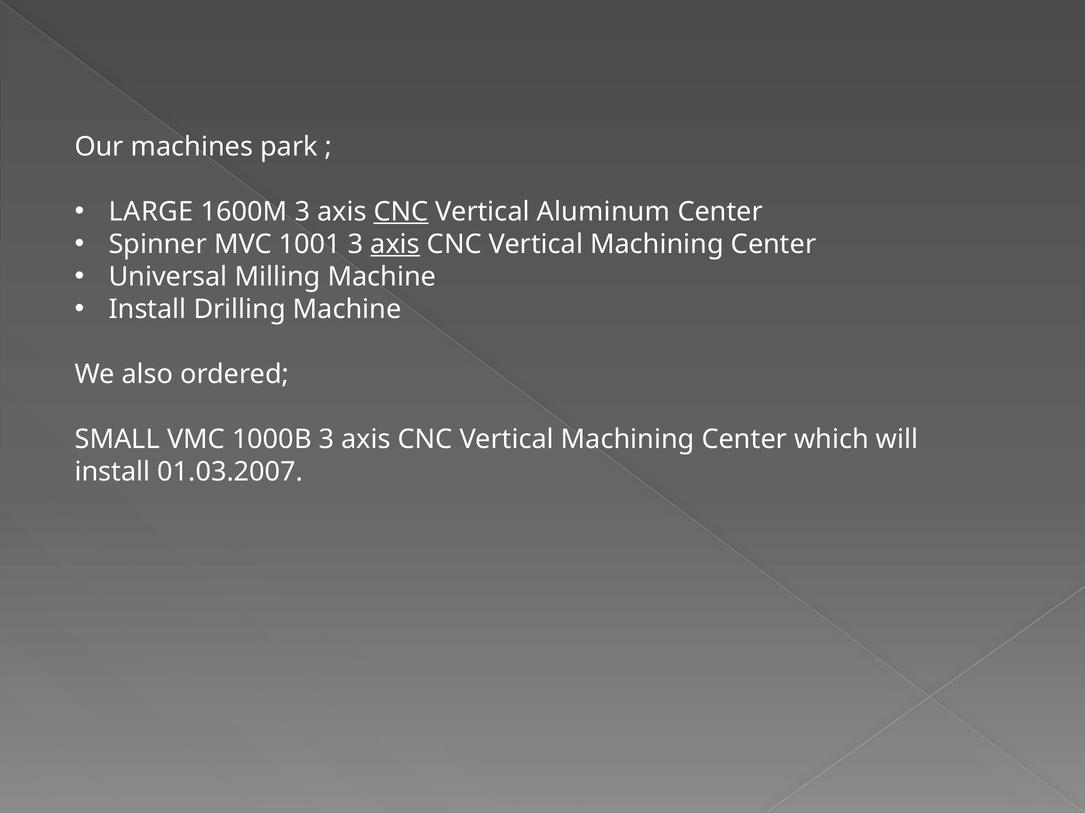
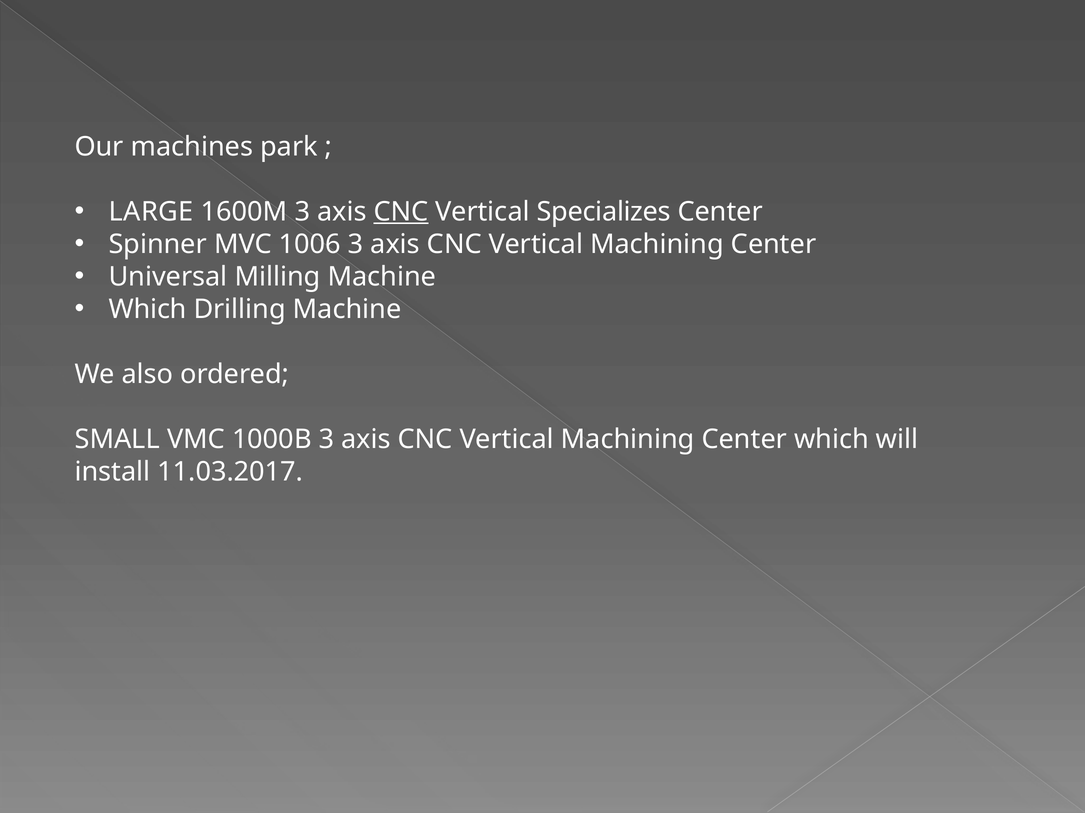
Aluminum: Aluminum -> Specializes (604, 212)
1001: 1001 -> 1006 (310, 244)
axis underline: present -> none (395, 244)
Install: Install -> Which (148, 310)
01.03.2007: 01.03.2007 -> 11.03.2017 (230, 472)
